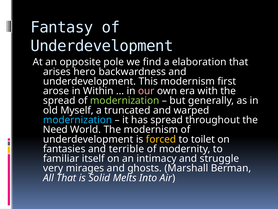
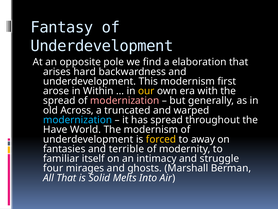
hero: hero -> hard (85, 72)
our colour: pink -> yellow (146, 91)
modernization colour: light green -> pink (125, 100)
Myself: Myself -> Across (77, 110)
Need: Need -> Have (55, 129)
toilet: toilet -> away (203, 139)
very: very -> four (53, 168)
